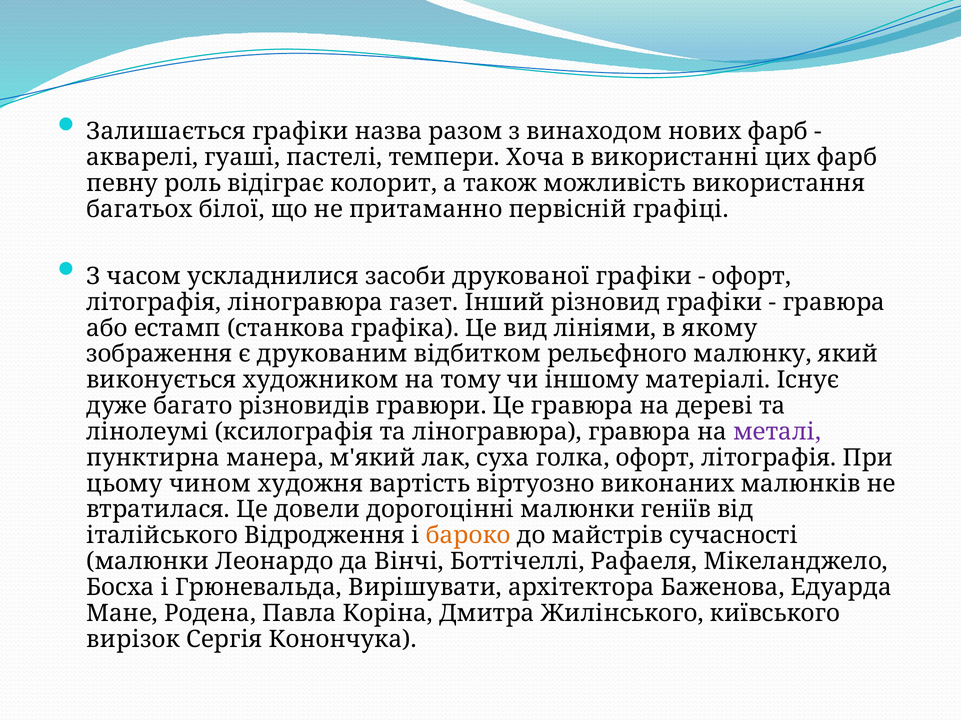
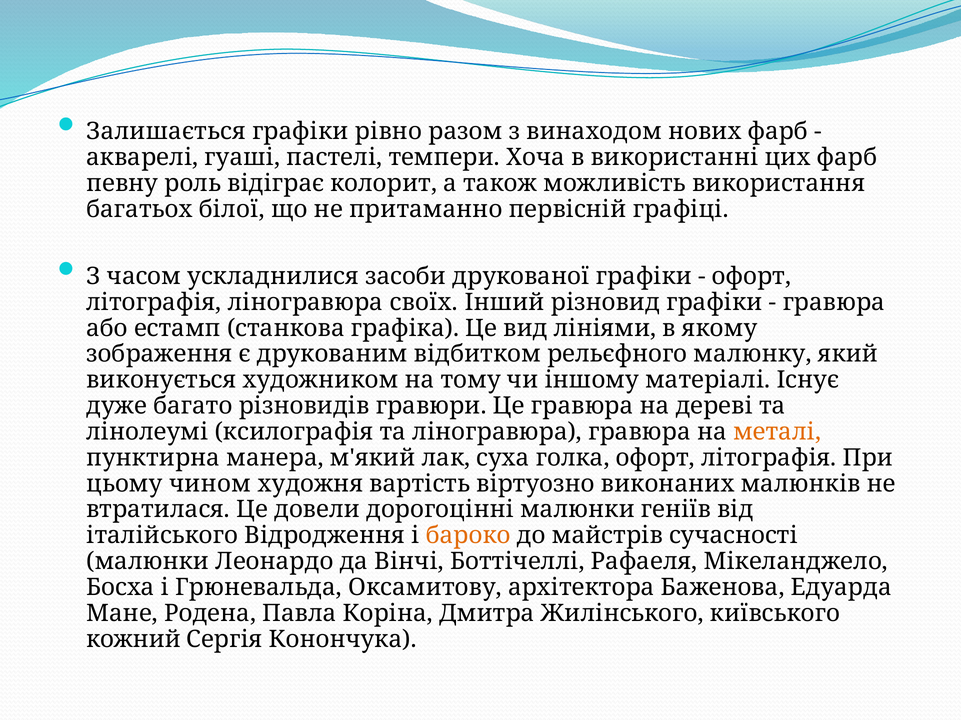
назва: назва -> рівно (388, 131)
газет: газет -> своїх (424, 302)
металі colour: purple -> orange (777, 432)
Вирішувати: Вирішувати -> Оксамитову (425, 588)
вирізок: вирізок -> кожний (133, 640)
